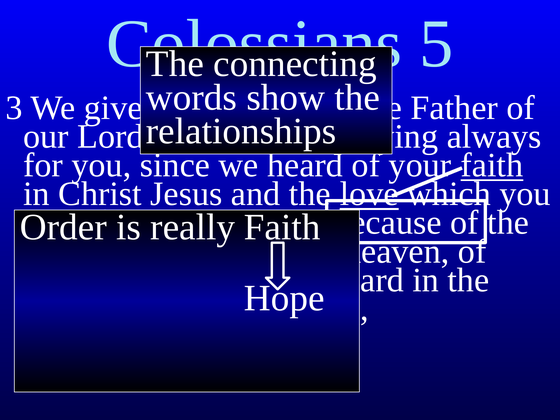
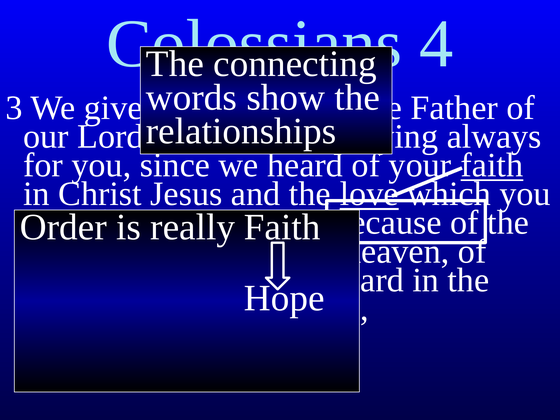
5: 5 -> 4 (436, 44)
